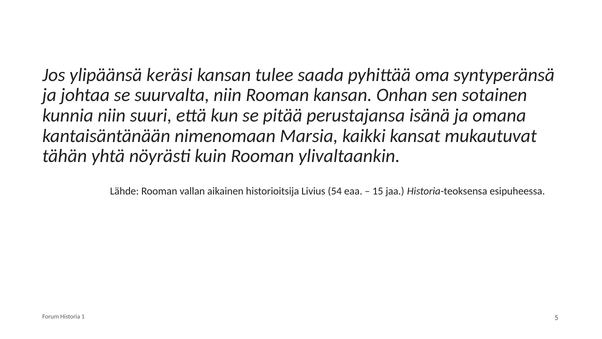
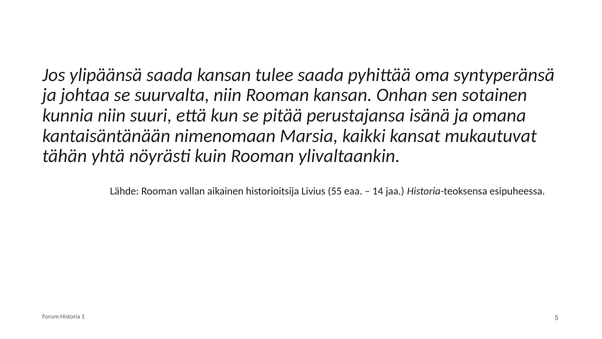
ylipäänsä keräsi: keräsi -> saada (170, 75)
54: 54 -> 55 (335, 191)
15: 15 -> 14 (378, 191)
